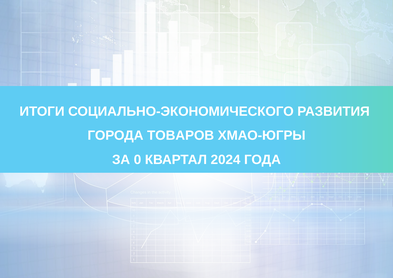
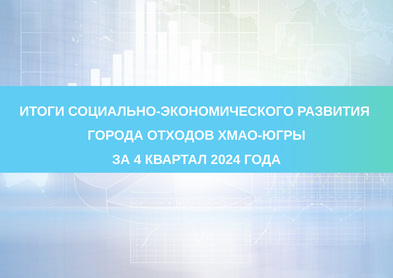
ТОВАРОВ: ТОВАРОВ -> ОТХОДОВ (181, 135)
0: 0 -> 4 (137, 160)
